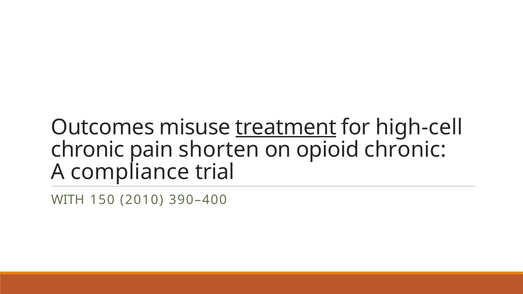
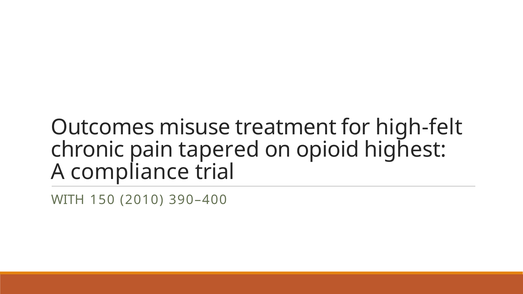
treatment underline: present -> none (286, 128)
high-cell: high-cell -> high-felt (419, 128)
shorten: shorten -> tapered (219, 150)
opioid chronic: chronic -> highest (405, 150)
